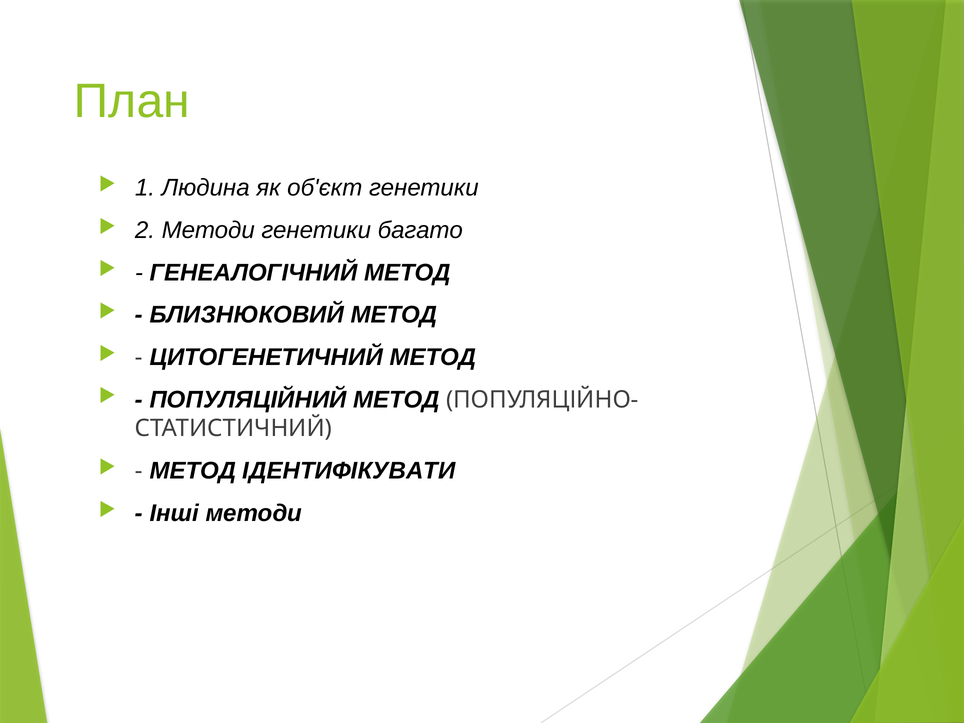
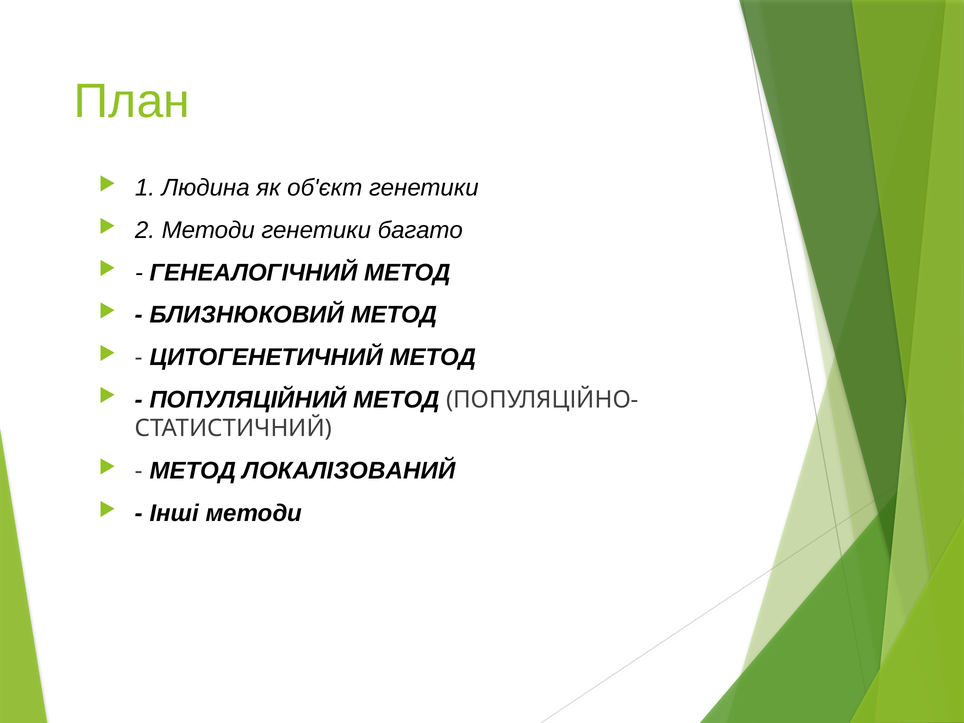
ІДЕНТИФІКУВАТИ: ІДЕНТИФІКУВАТИ -> ЛОКАЛІЗОВАНИЙ (349, 471)
